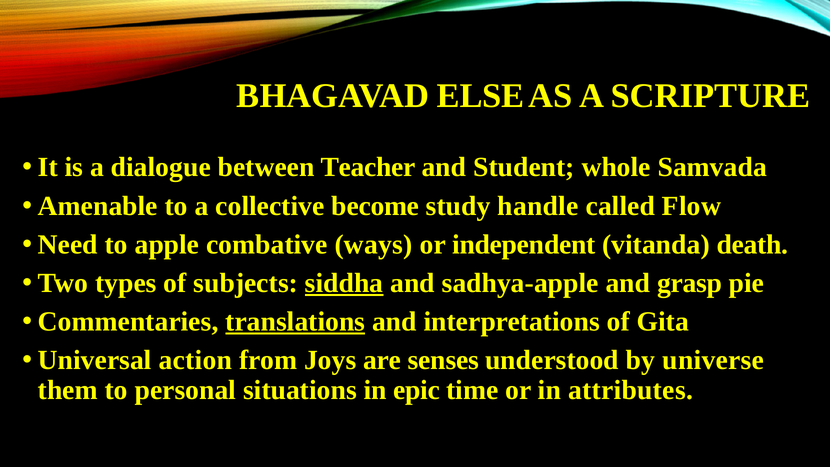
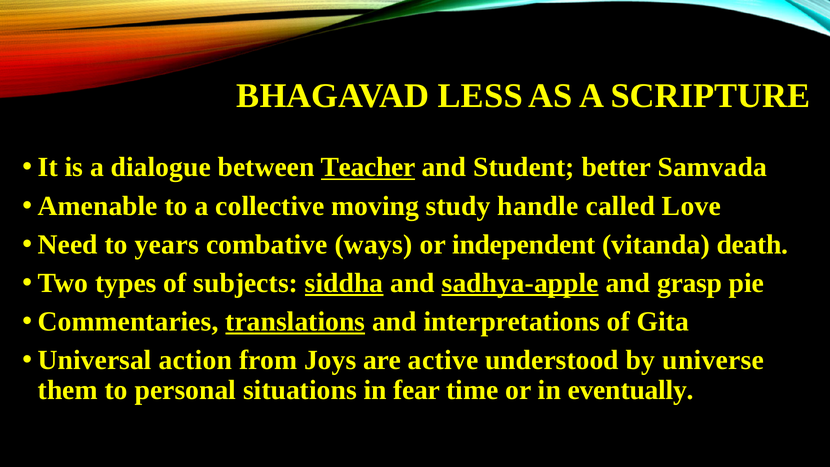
ELSE: ELSE -> LESS (480, 96)
Teacher underline: none -> present (368, 167)
whole: whole -> better (616, 167)
become: become -> moving (375, 206)
Flow: Flow -> Love (691, 206)
apple: apple -> years (167, 244)
sadhya-apple underline: none -> present (520, 283)
senses: senses -> active (443, 360)
epic: epic -> fear (417, 390)
attributes: attributes -> eventually (631, 390)
